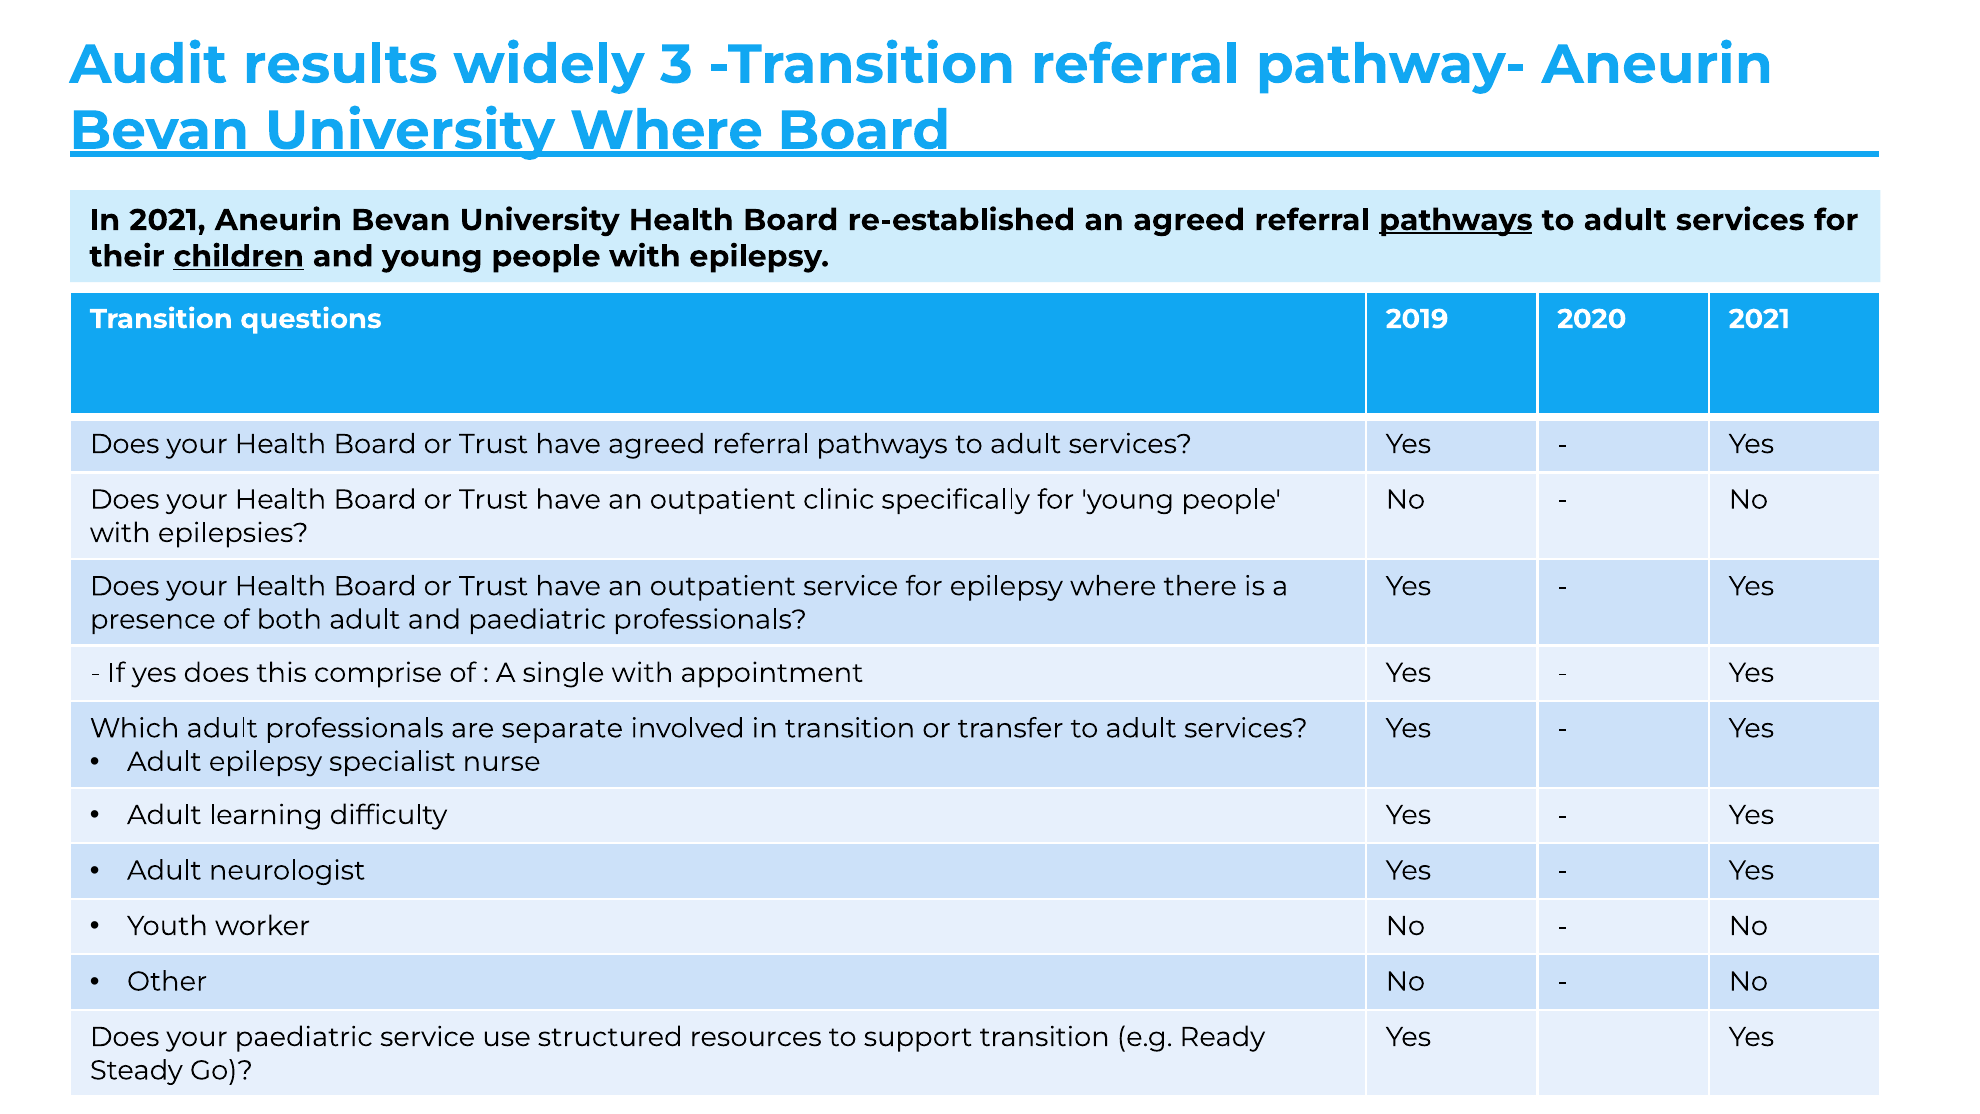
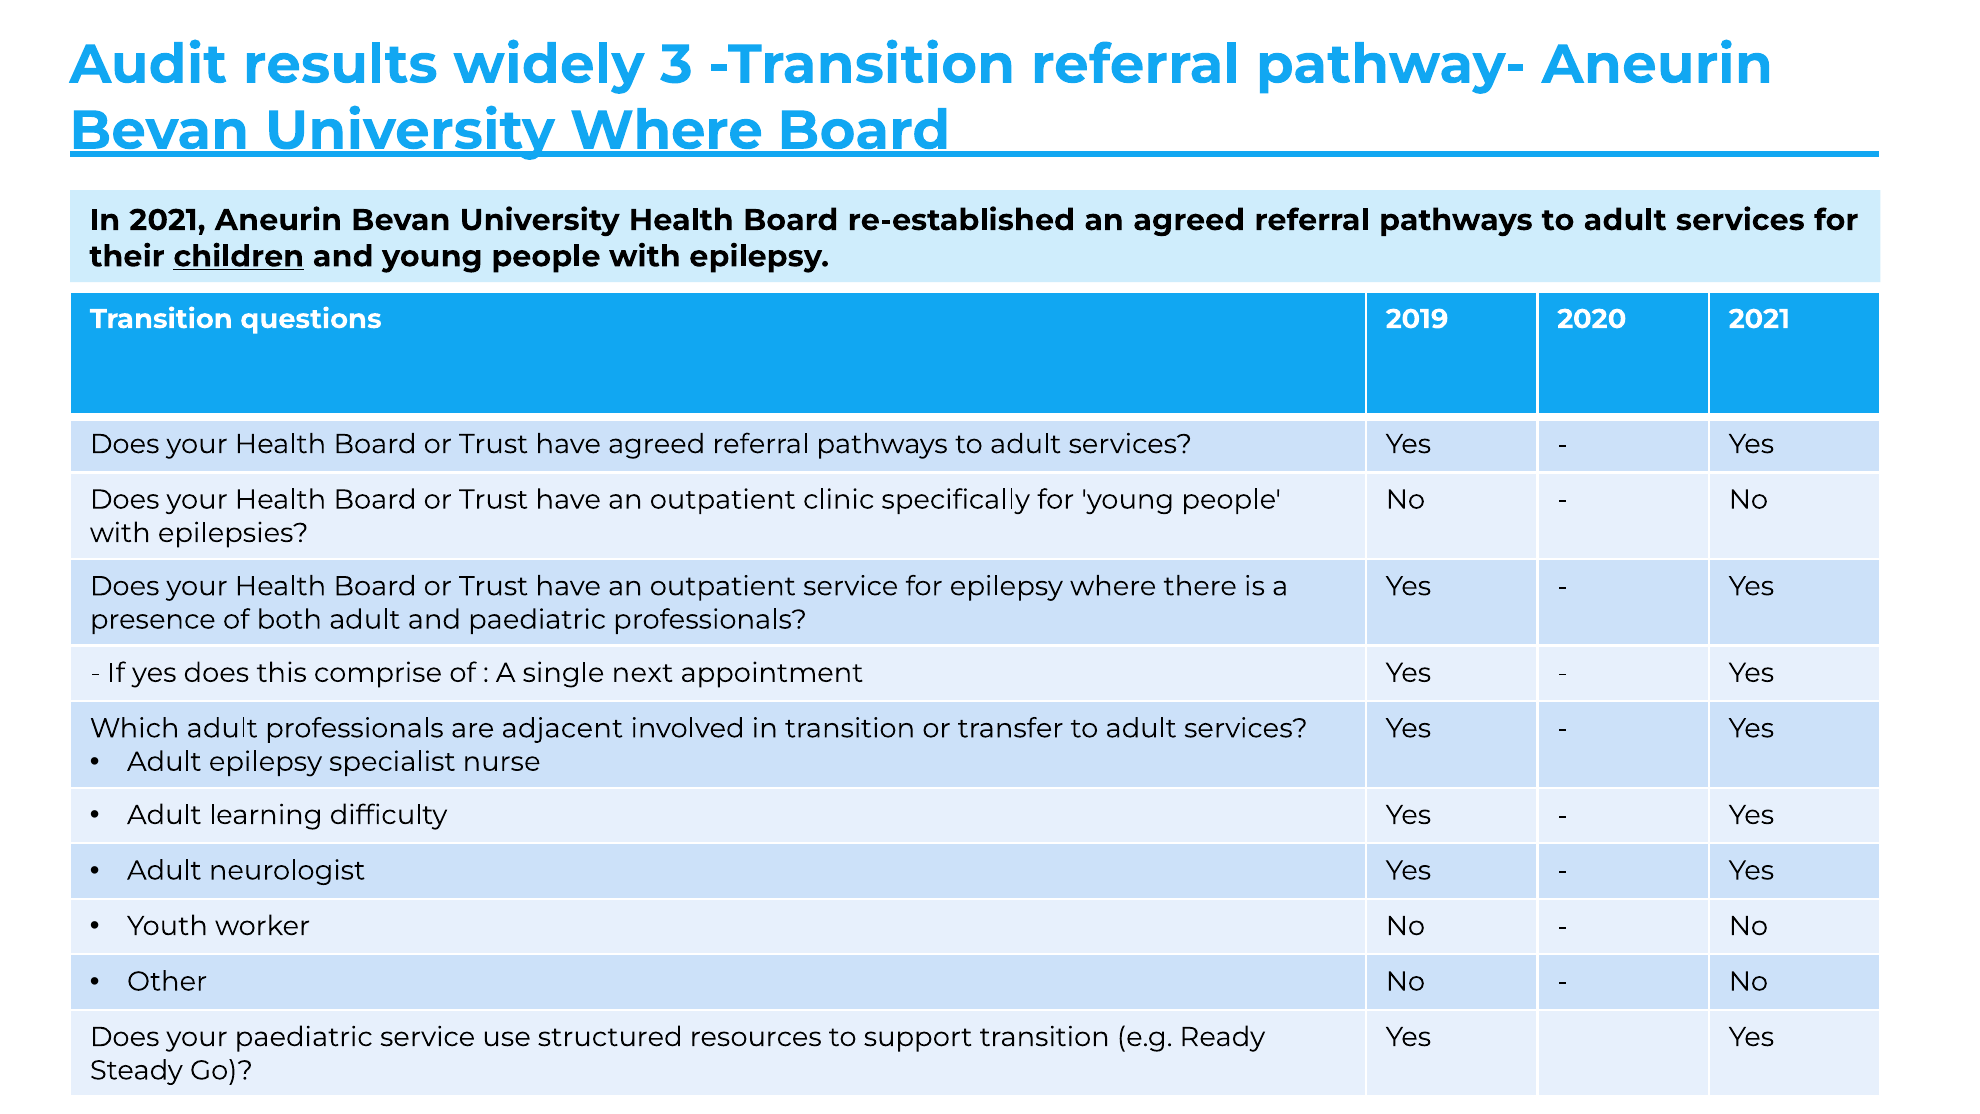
pathways underline: present -> none (1456, 220)
single with: with -> next (642, 673)
separate: separate -> adjacent (562, 728)
